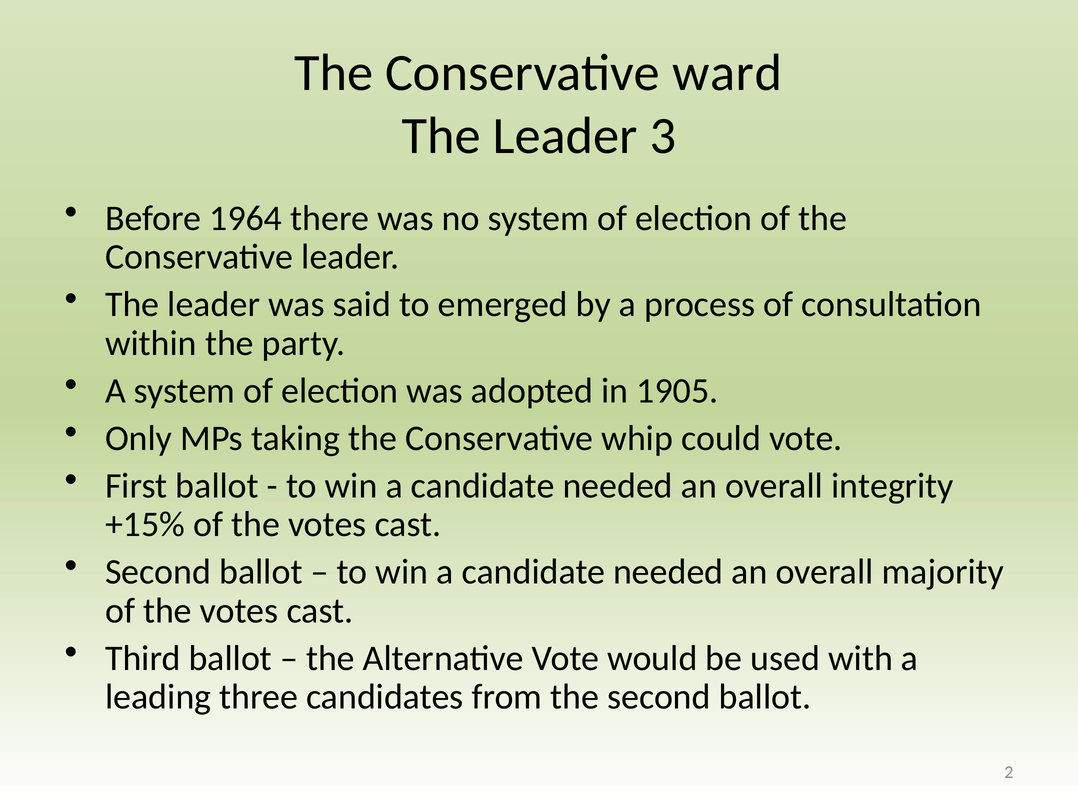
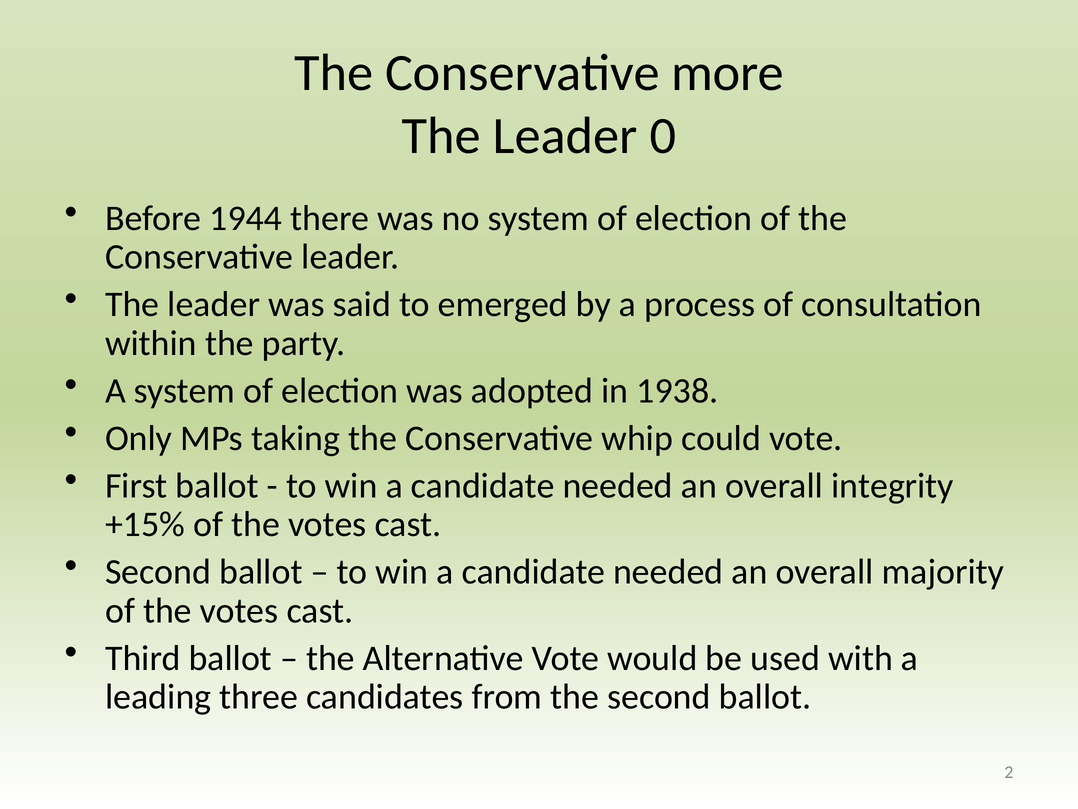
ward: ward -> more (728, 73)
3: 3 -> 0 (663, 136)
1964: 1964 -> 1944 (246, 218)
1905: 1905 -> 1938 (677, 391)
